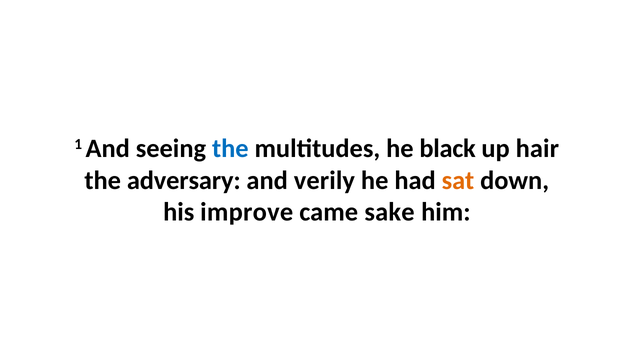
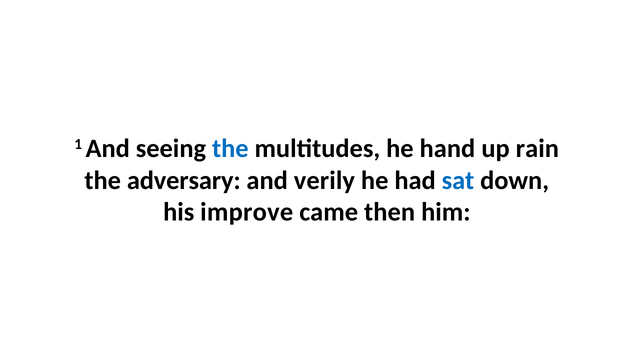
black: black -> hand (447, 148)
hair: hair -> rain (537, 148)
sat colour: orange -> blue (458, 180)
sake: sake -> then (390, 212)
